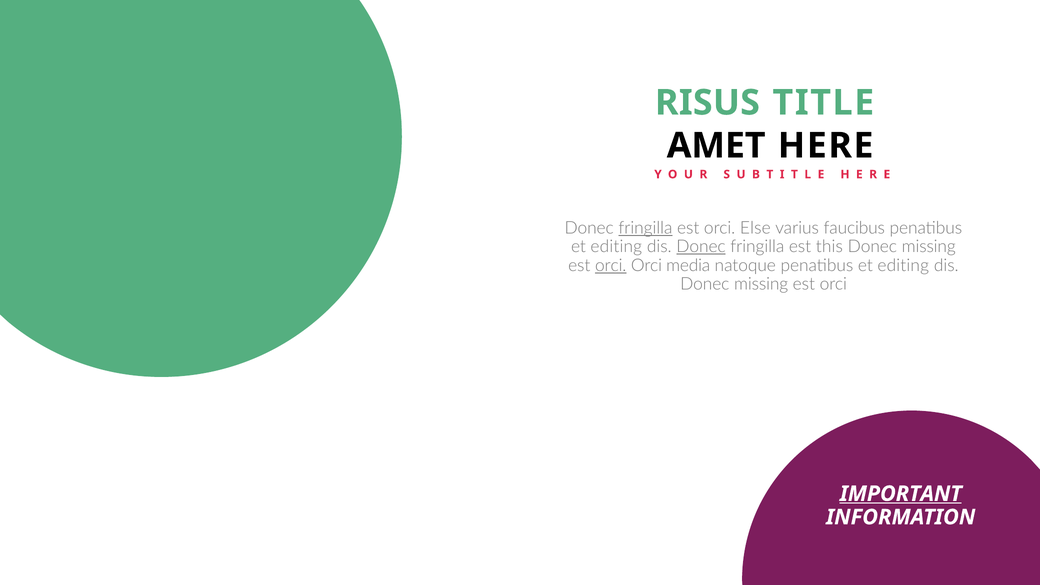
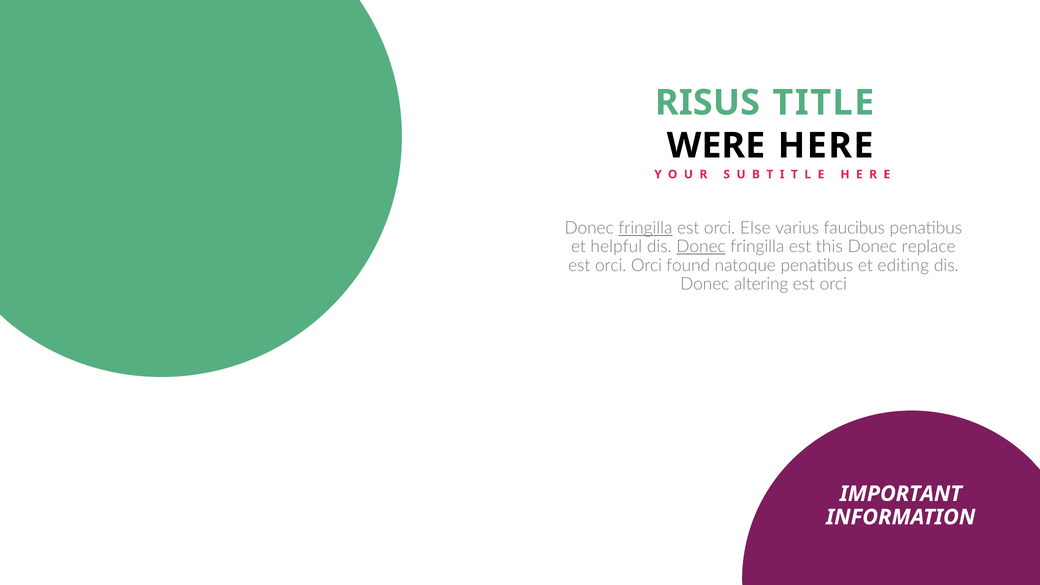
AMET: AMET -> WERE (716, 146)
editing: editing -> helpful (616, 247)
missing: missing -> replace (929, 247)
orci underline: present -> none (611, 265)
media: media -> found (688, 265)
missing: missing -> altering (761, 284)
IMPORTANT underline: present -> none (901, 494)
